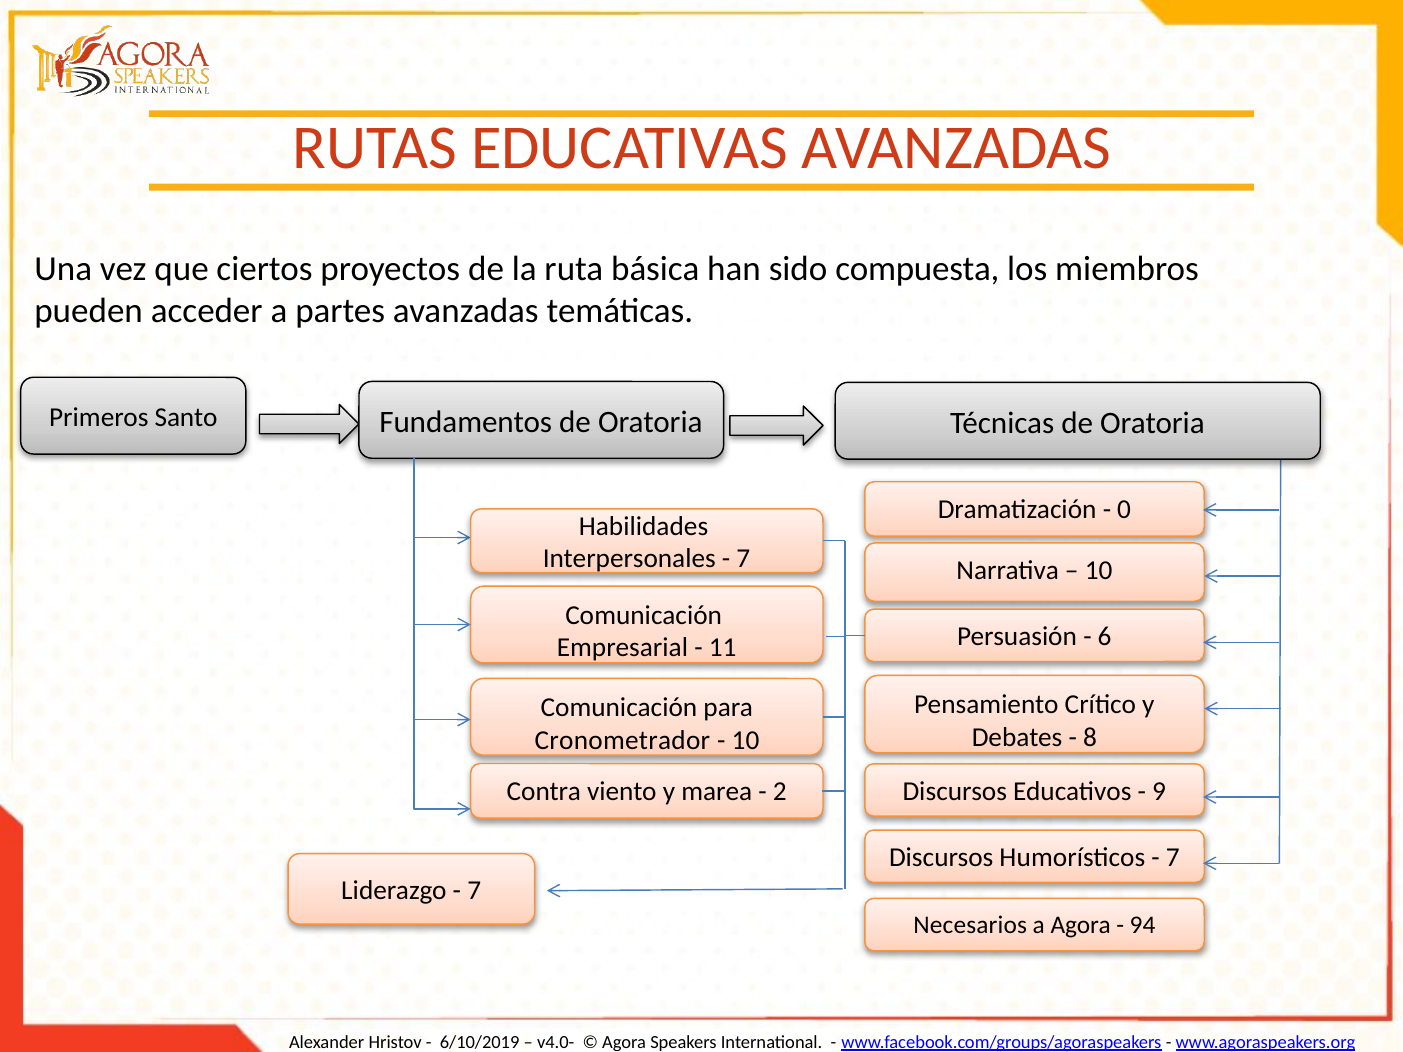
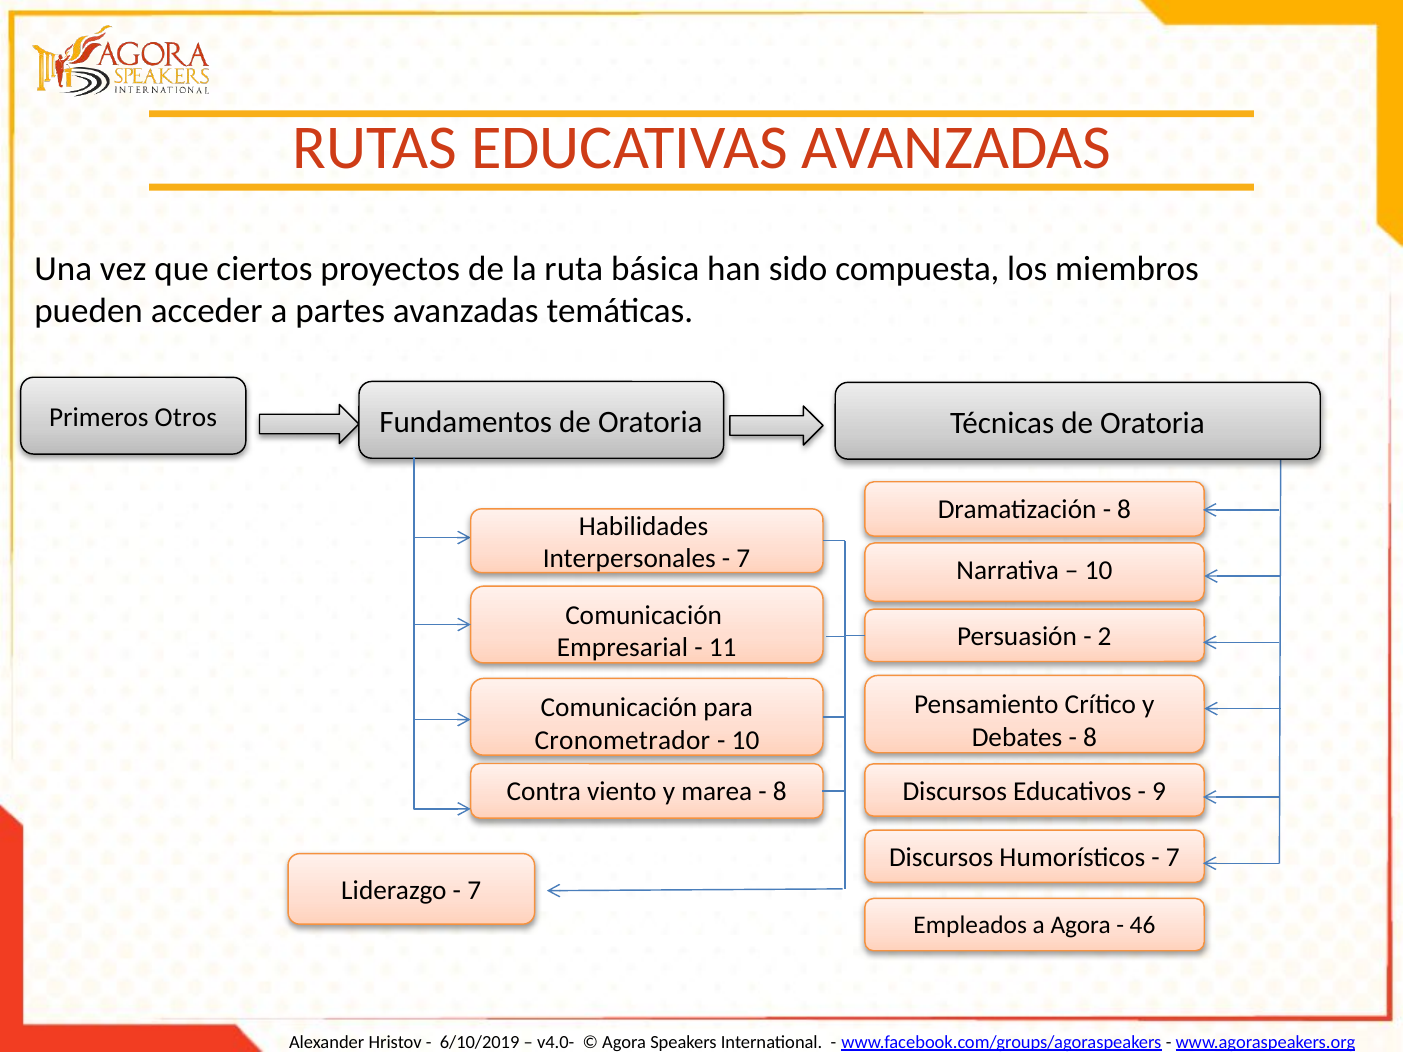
Santo: Santo -> Otros (186, 418)
0: 0 -> 8 (1124, 510)
6: 6 -> 2 (1105, 637)
2: 2 -> 8 (780, 792)
Necesarios: Necesarios -> Empleados (970, 925)
94: 94 -> 46 (1143, 925)
